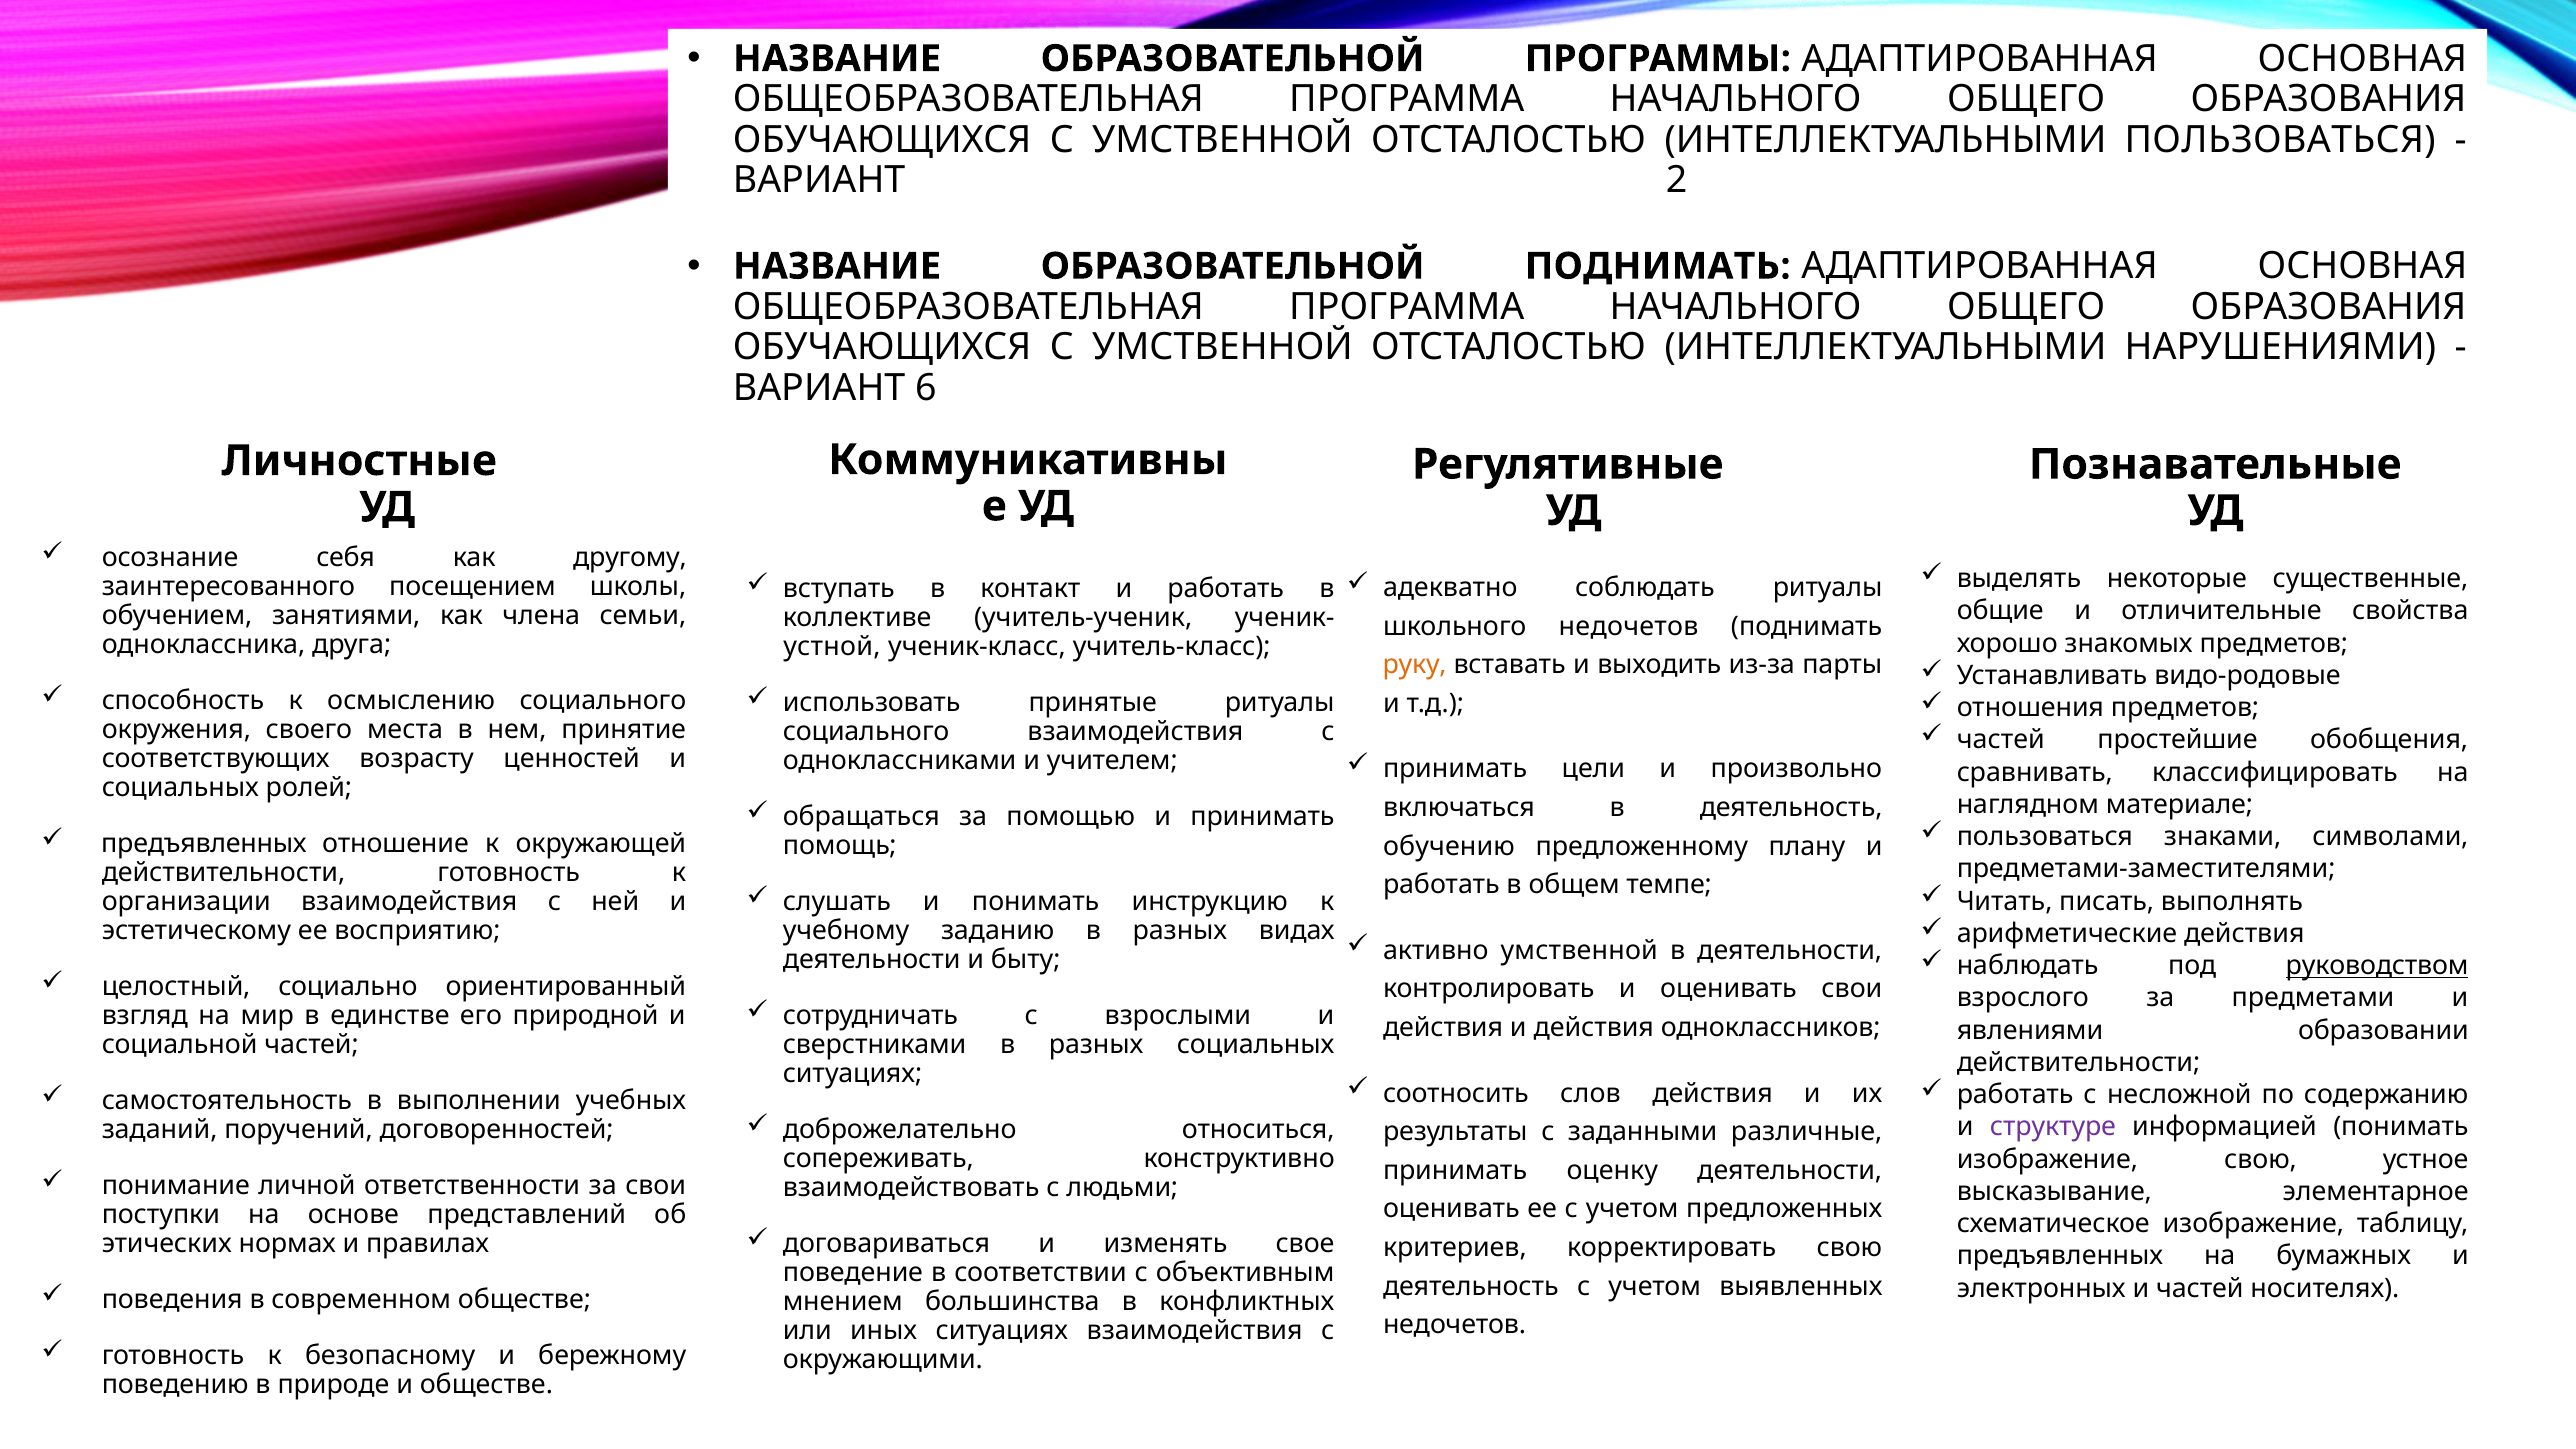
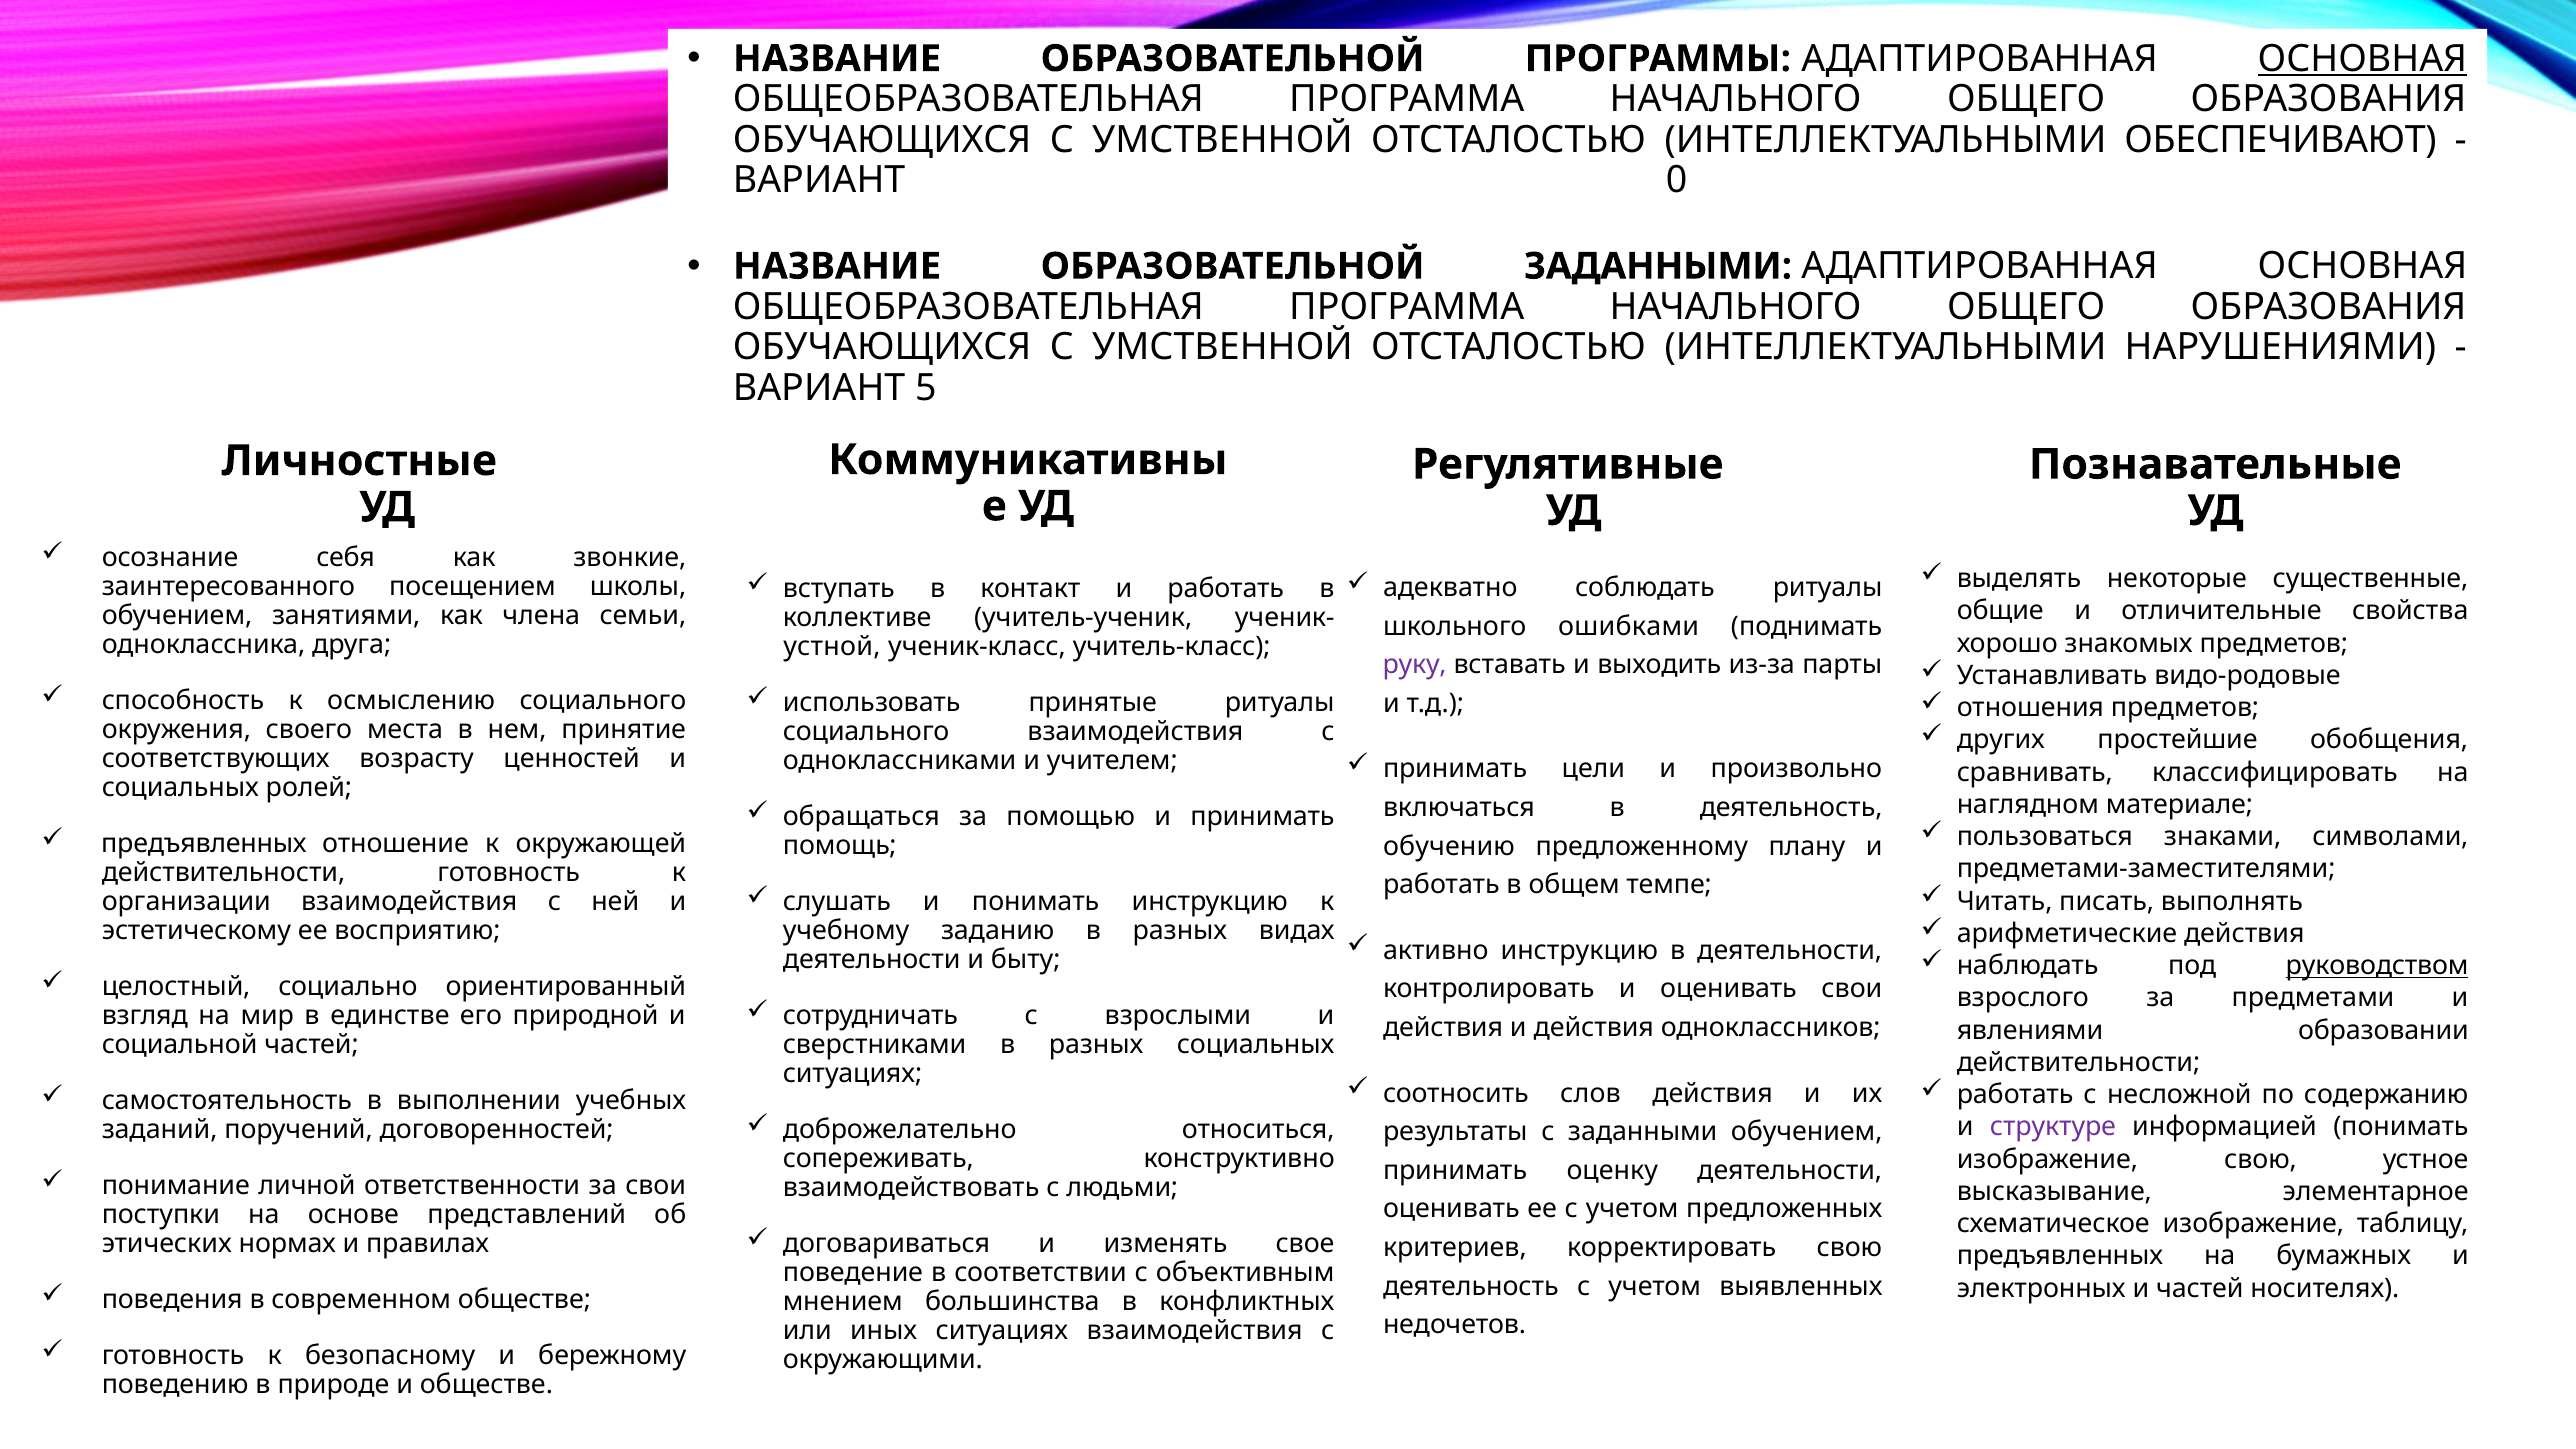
ОСНОВНАЯ underline: none -> present (2362, 59)
ИНТЕЛЛЕКТУАЛЬНЫМИ ПОЛЬЗОВАТЬСЯ: ПОЛЬЗОВАТЬСЯ -> ОБЕСПЕЧИВАЮТ (2281, 140)
2: 2 -> 0 (1677, 181)
ОБРАЗОВАТЕЛЬНОЙ ПОДНИМАТЬ: ПОДНИМАТЬ -> ЗАДАННЫМИ (1658, 266)
6: 6 -> 5 (926, 388)
другому: другому -> звонкие (630, 557)
школьного недочетов: недочетов -> ошибками (1629, 626)
руку colour: orange -> purple (1415, 665)
частей: частей -> других (2001, 740)
активно умственной: умственной -> инструкцию (1579, 950)
заданными различные: различные -> обучением (1807, 1132)
